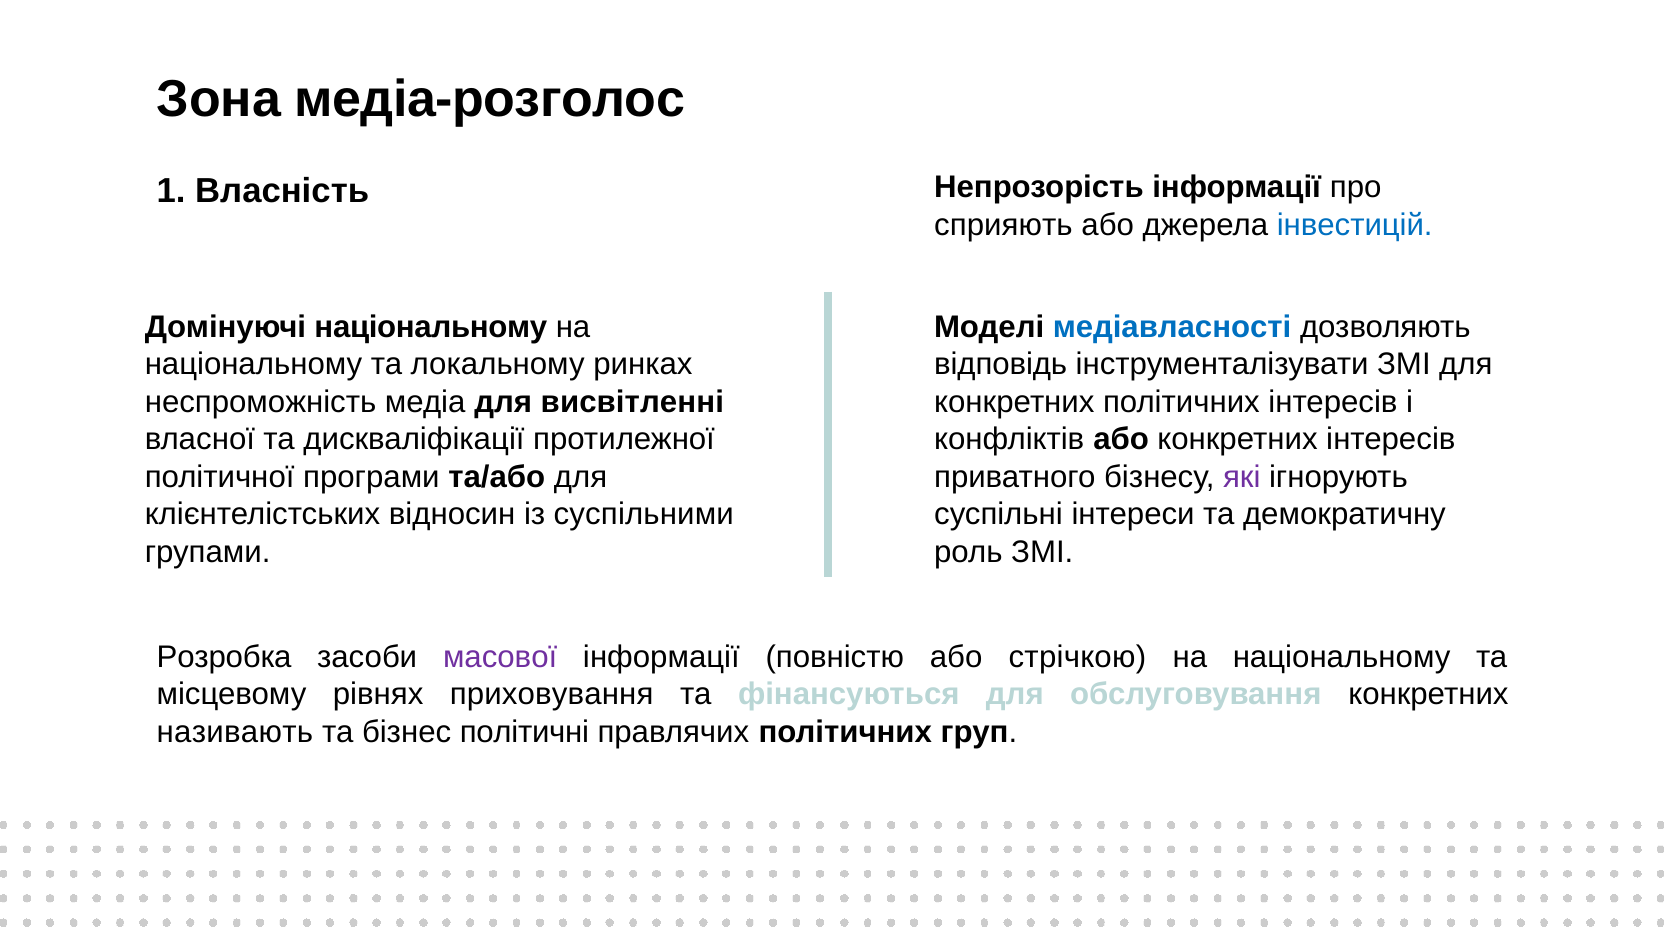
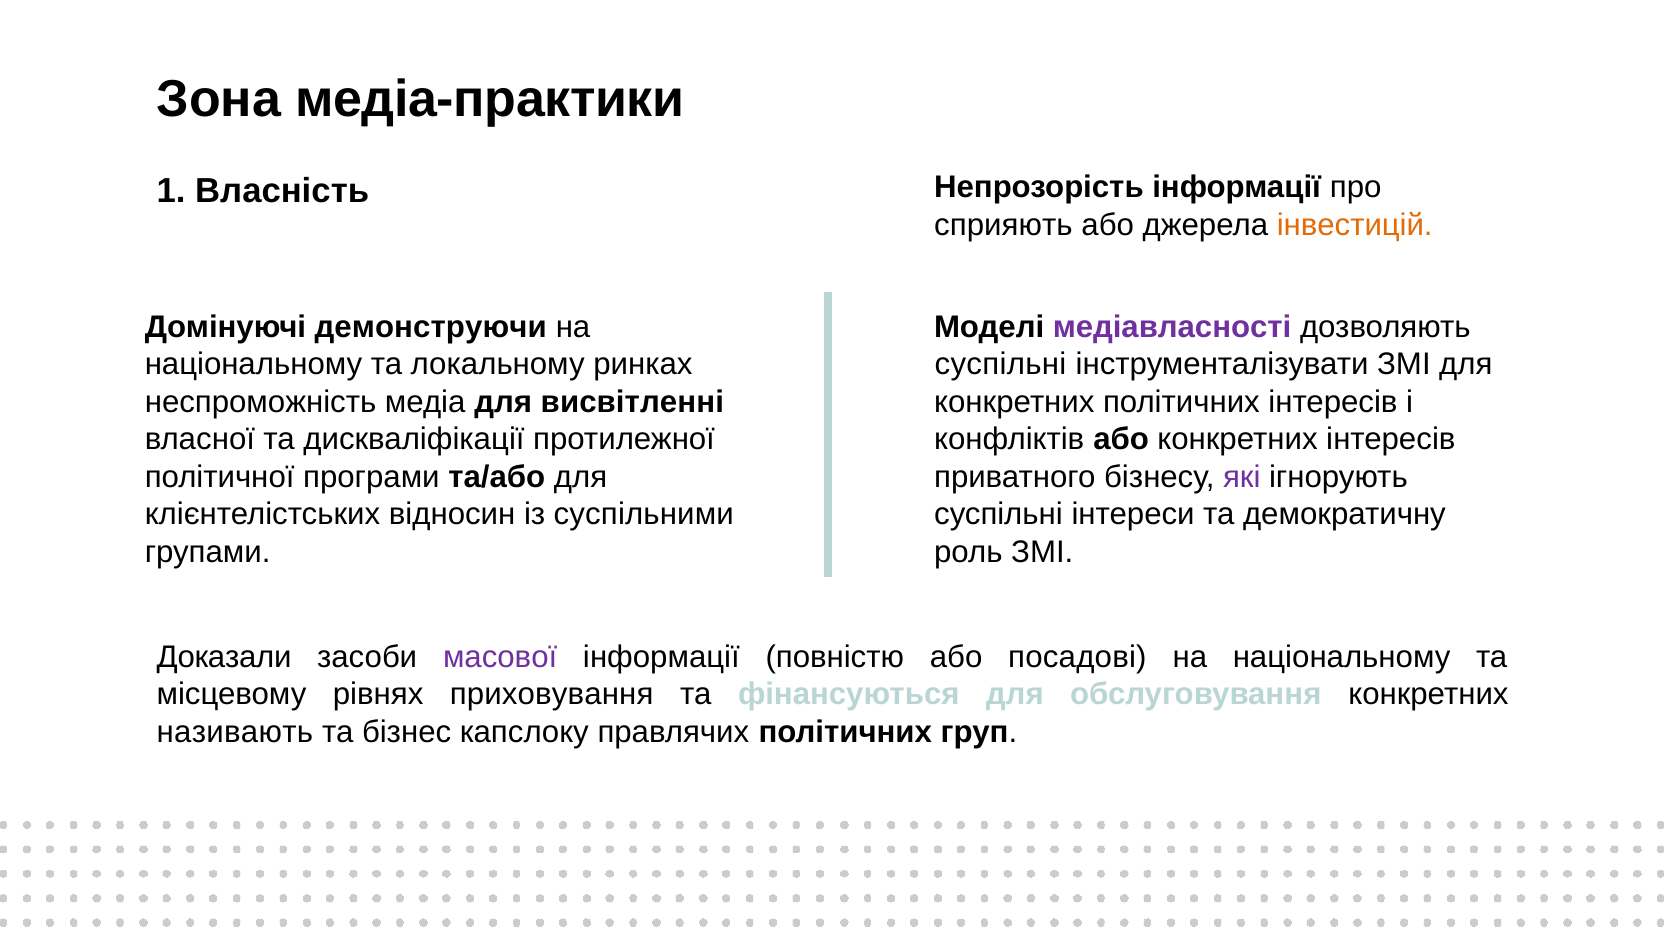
медіа-розголос: медіа-розголос -> медіа-практики (490, 99)
інвестицій colour: blue -> orange (1355, 225)
Домінуючі національному: національному -> демонструючи (431, 327)
медіавласності colour: blue -> purple (1172, 327)
відповідь: відповідь -> суспільні (1000, 365)
Розробка: Розробка -> Доказали (224, 657)
стрічкою: стрічкою -> посадові (1077, 657)
політичні: політичні -> капслоку (524, 732)
